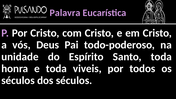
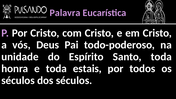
viveis: viveis -> estais (87, 69)
